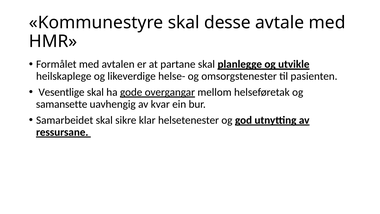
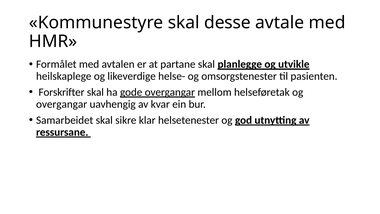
Vesentlige: Vesentlige -> Forskrifter (62, 92)
samansette: samansette -> overgangar (62, 104)
